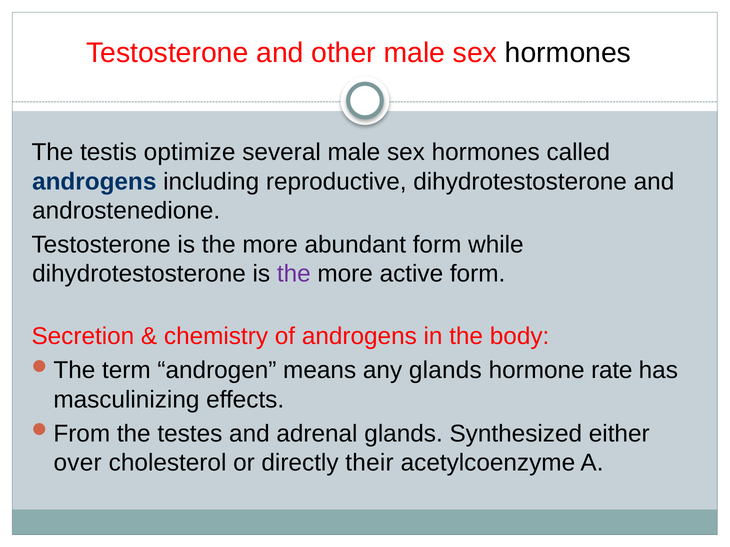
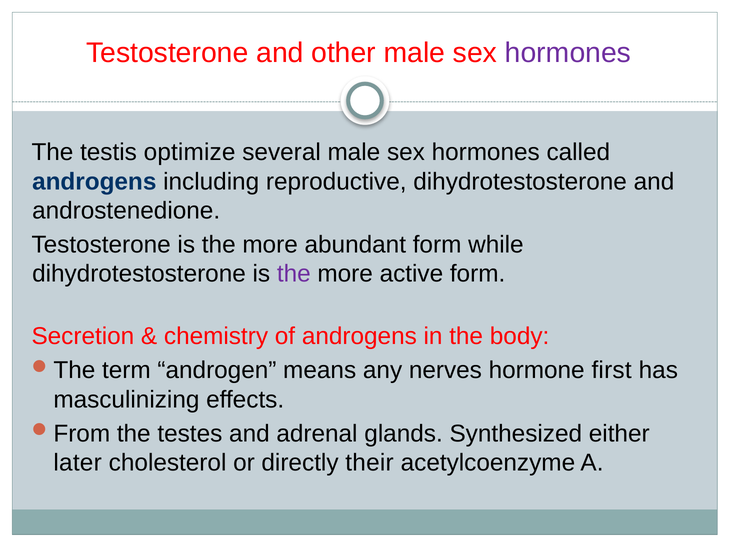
hormones colour: black -> purple (568, 53)
any glands: glands -> nerves (445, 371)
rate: rate -> first (612, 371)
over: over -> later (78, 463)
